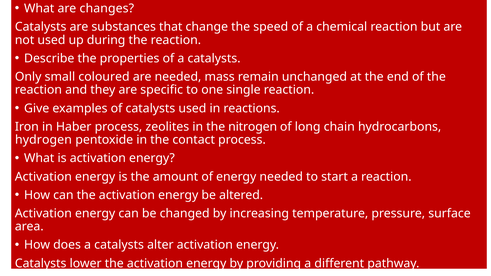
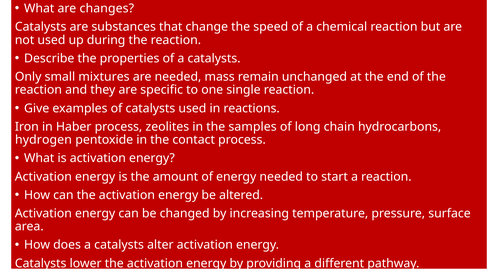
coloured: coloured -> mixtures (104, 77)
nitrogen: nitrogen -> samples (253, 127)
